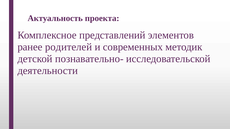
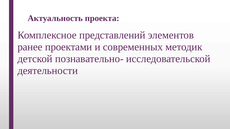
родителей: родителей -> проектами (69, 47)
